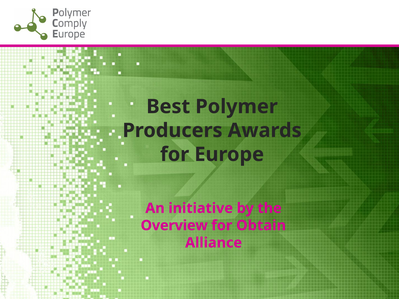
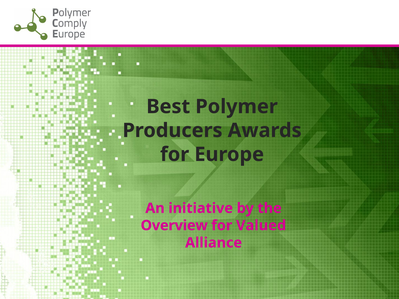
Obtain: Obtain -> Valued (261, 226)
